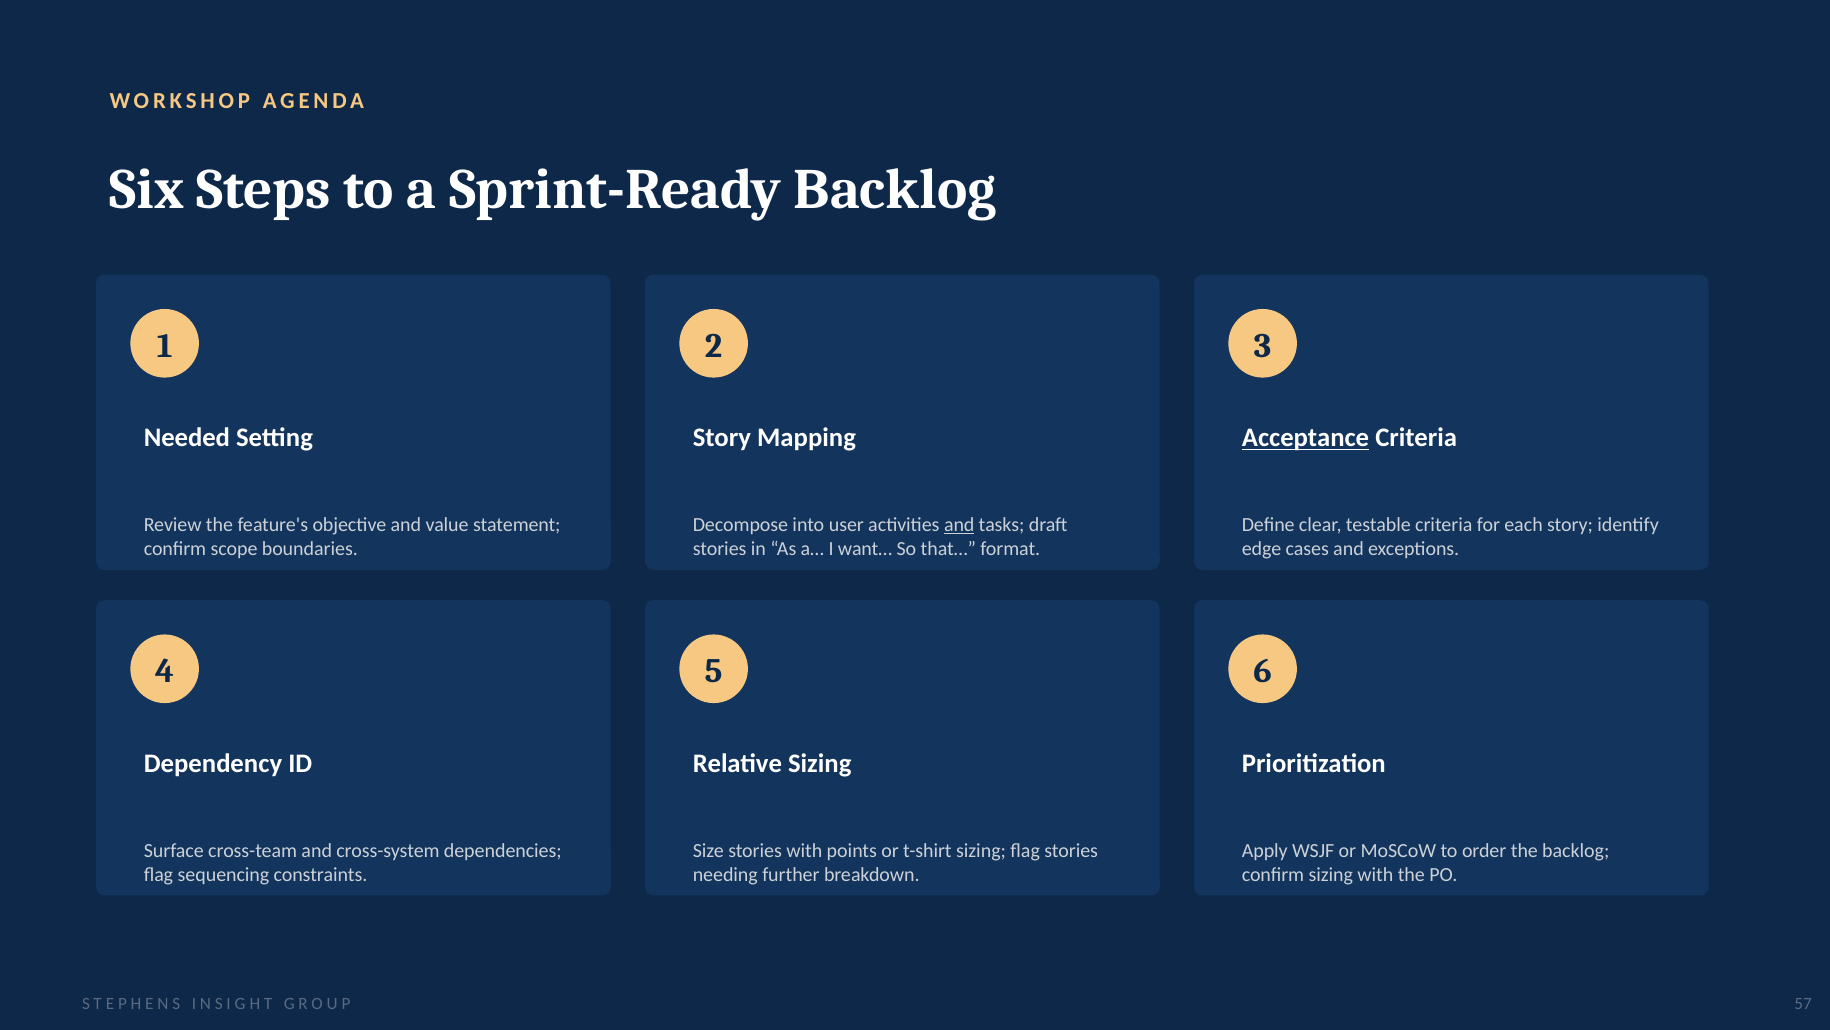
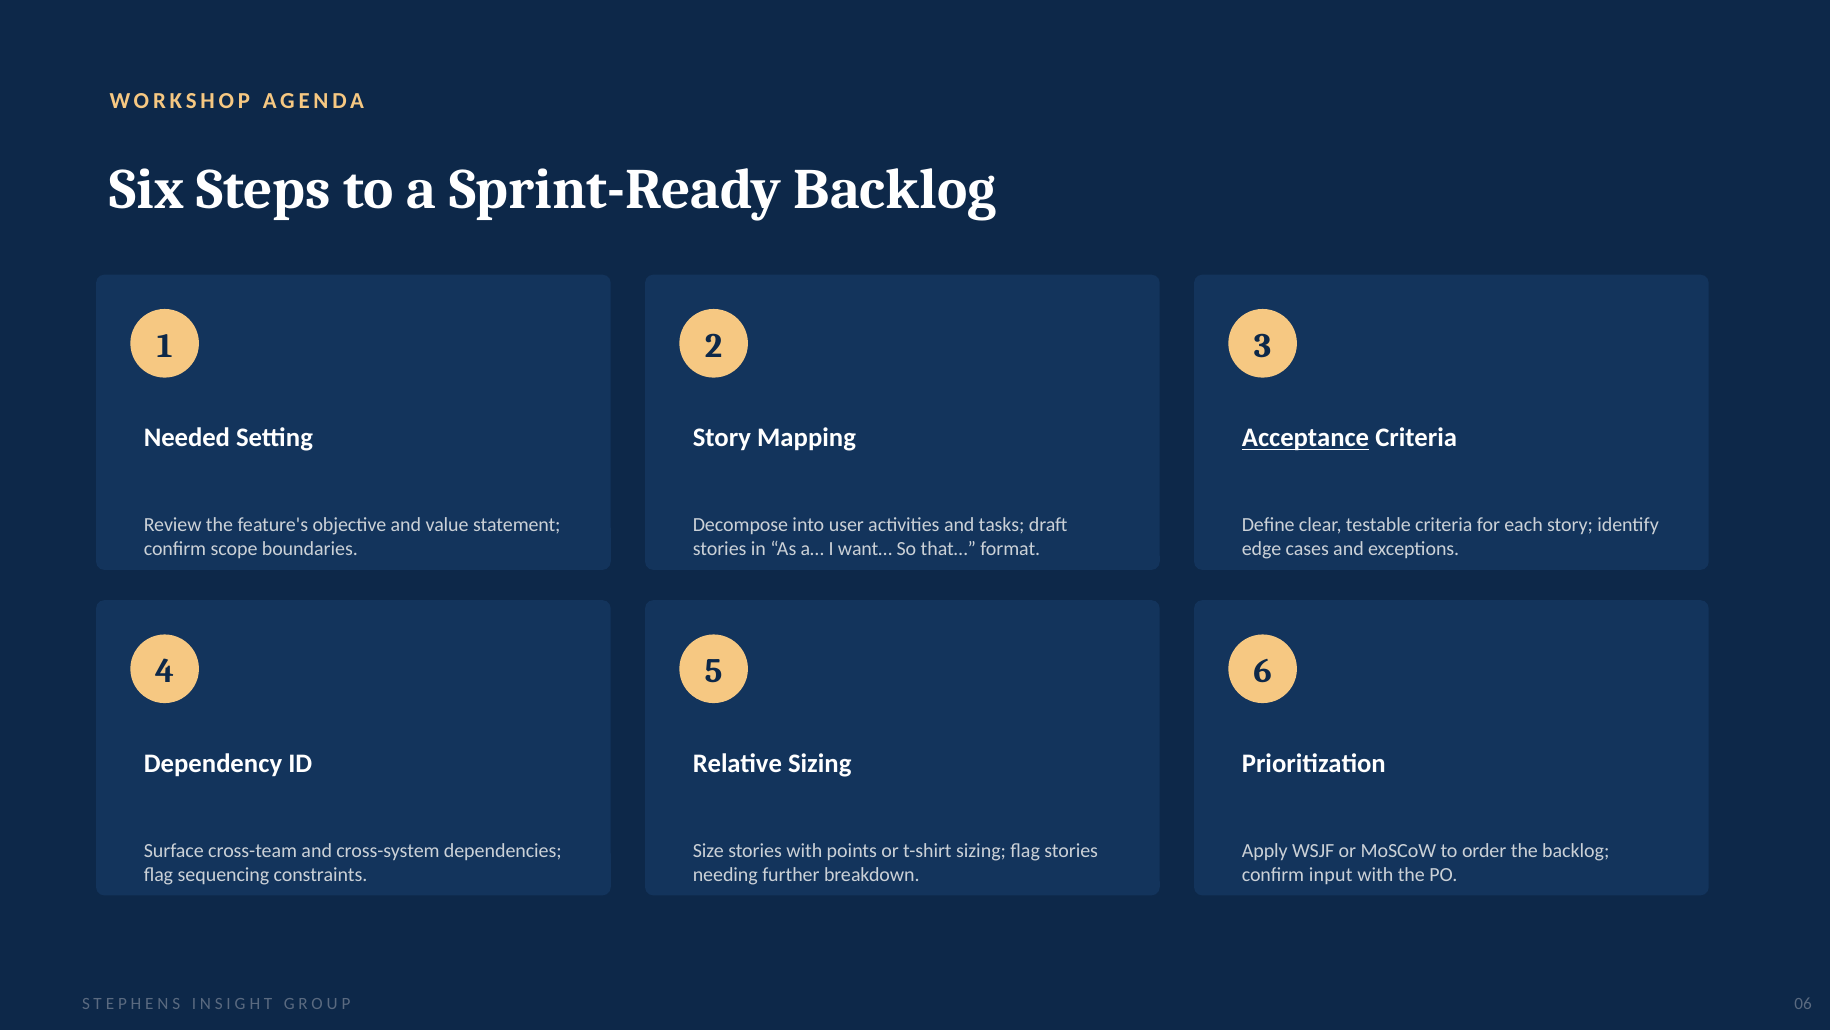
and underline: present -> none (959, 525)
confirm sizing: sizing -> input (1331, 874)
57: 57 -> 06 (1803, 1003)
